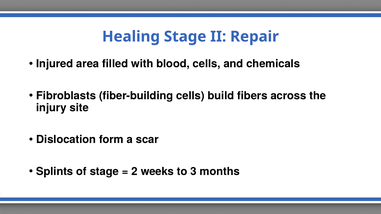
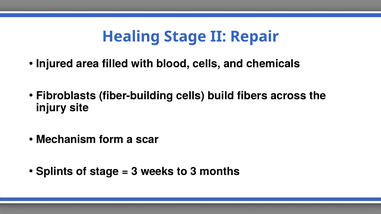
Dislocation: Dislocation -> Mechanism (66, 140)
2: 2 -> 3 (135, 172)
